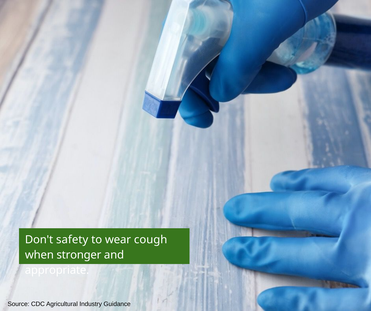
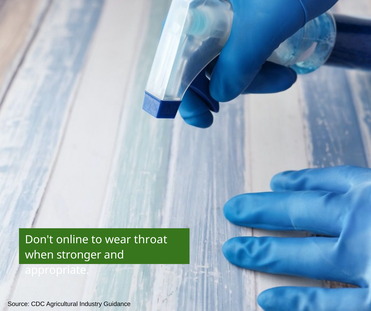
safety: safety -> online (72, 240)
cough: cough -> throat (151, 240)
